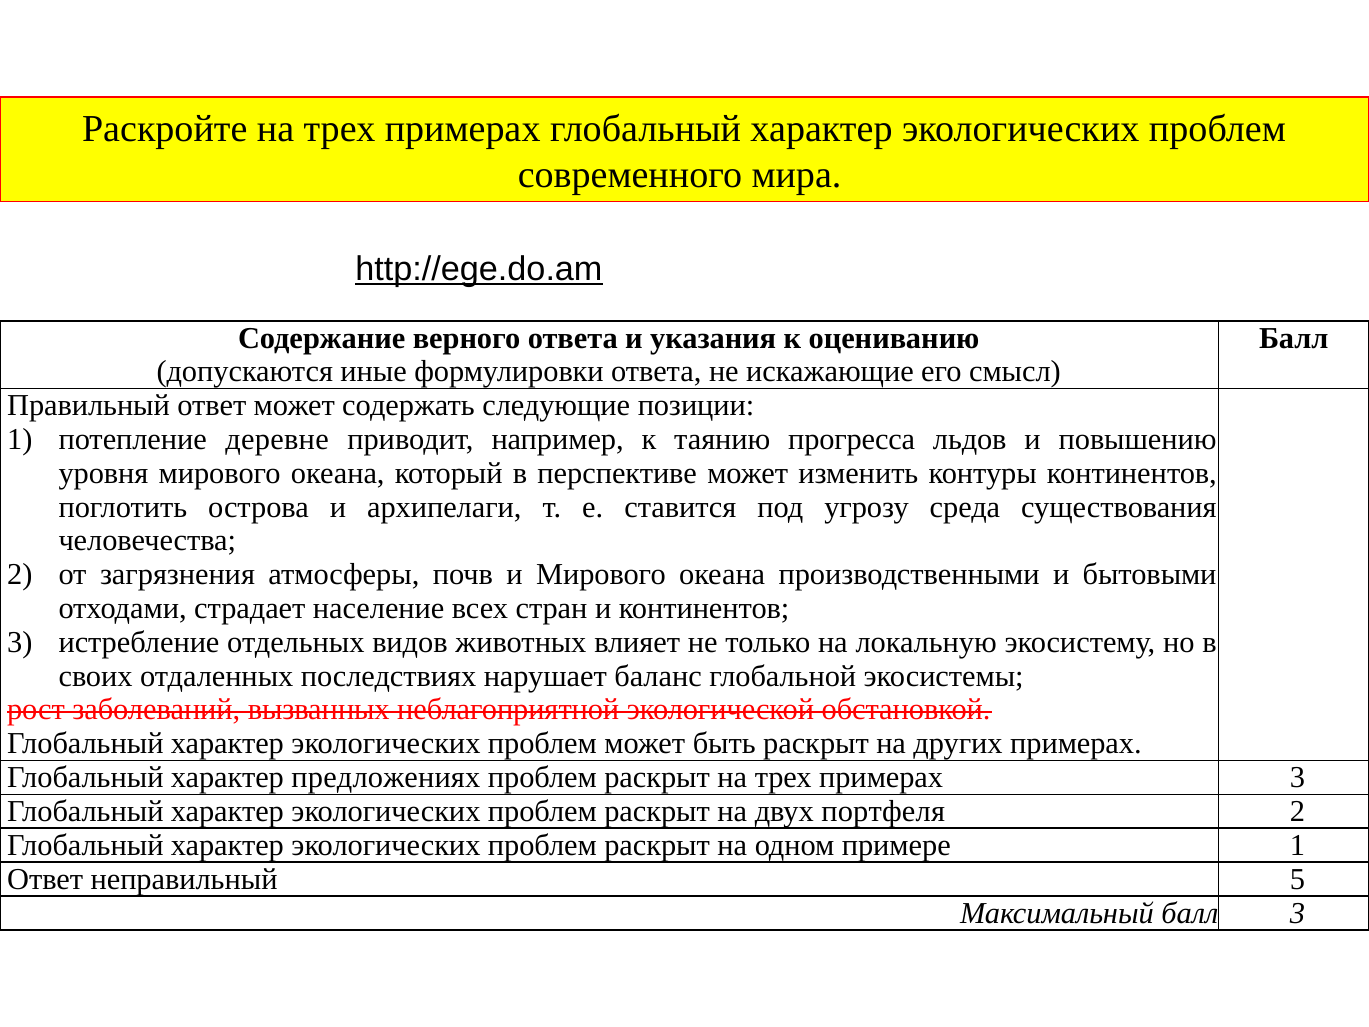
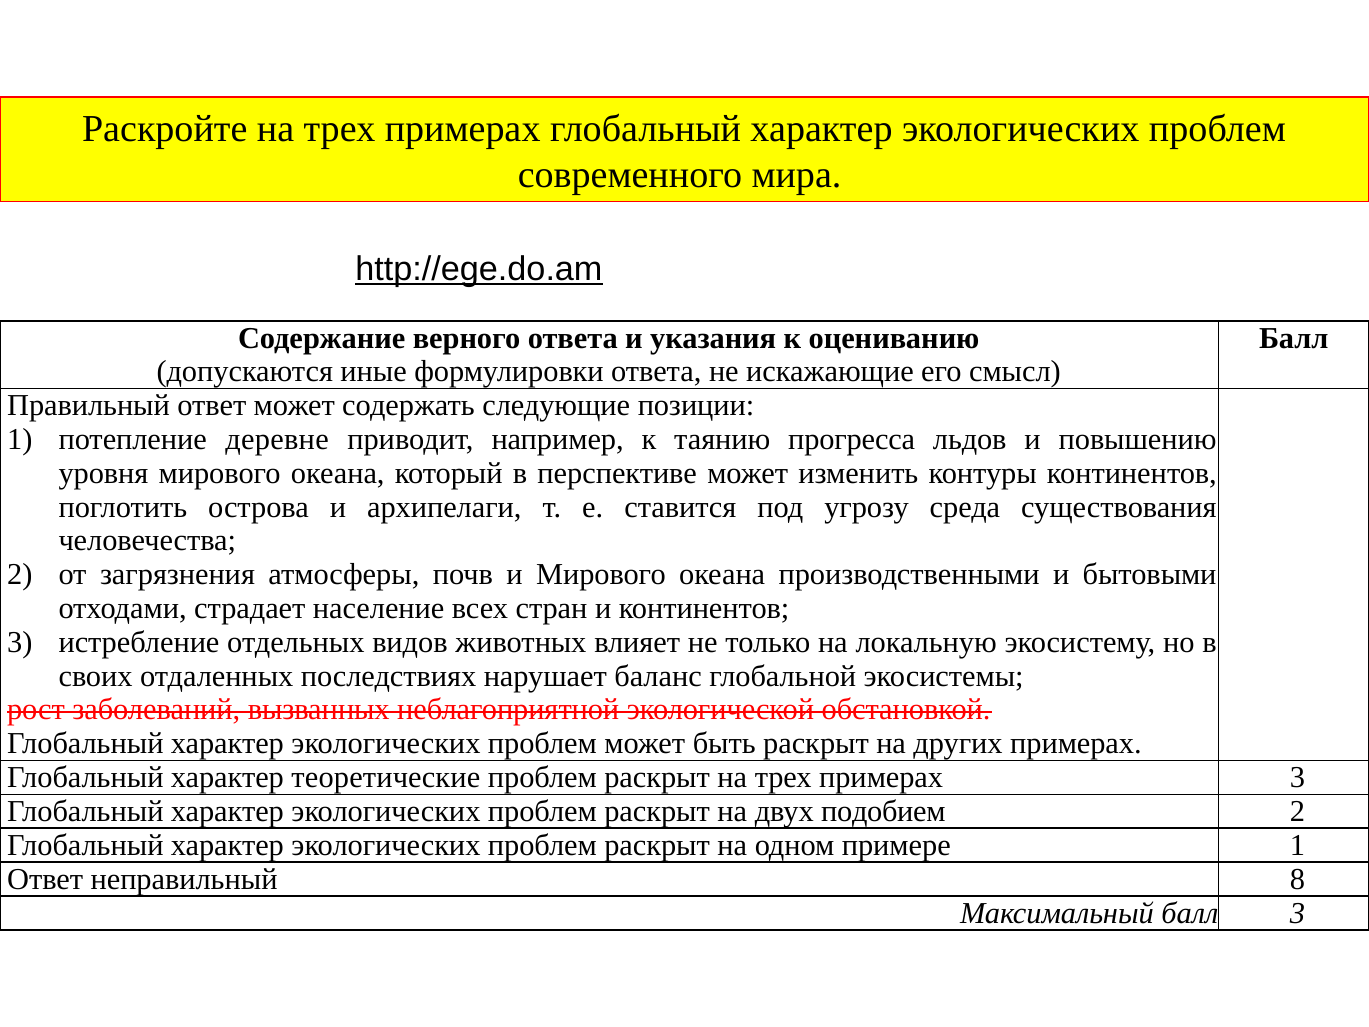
предложениях: предложениях -> теоретические (386, 777)
портфеля: портфеля -> подобием (883, 811)
5: 5 -> 8 (1297, 879)
